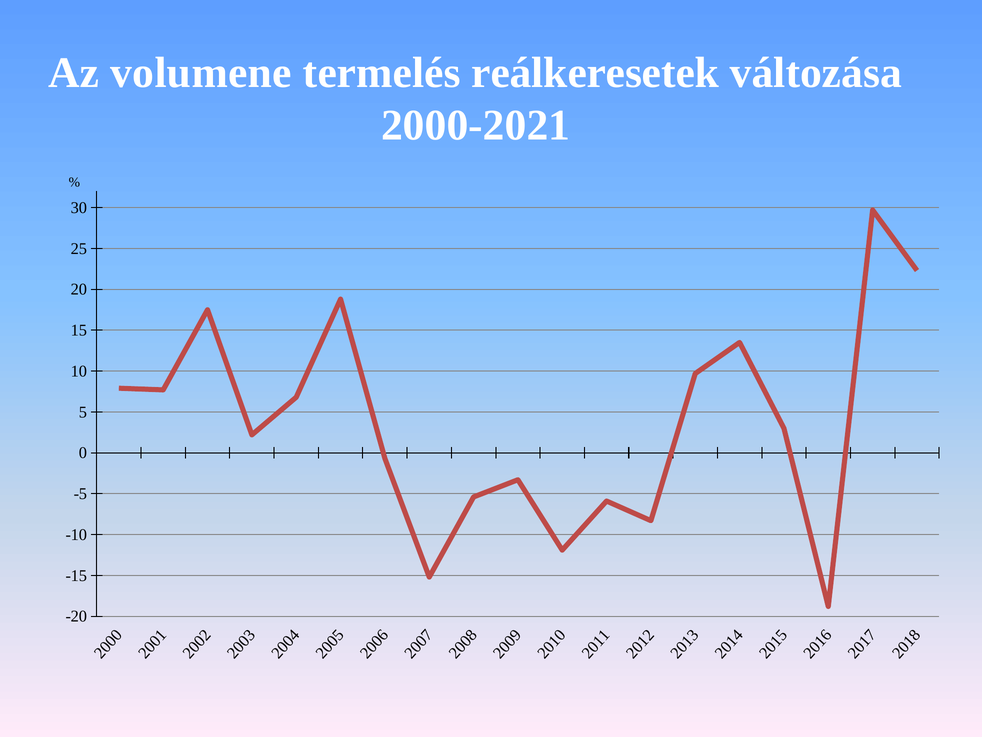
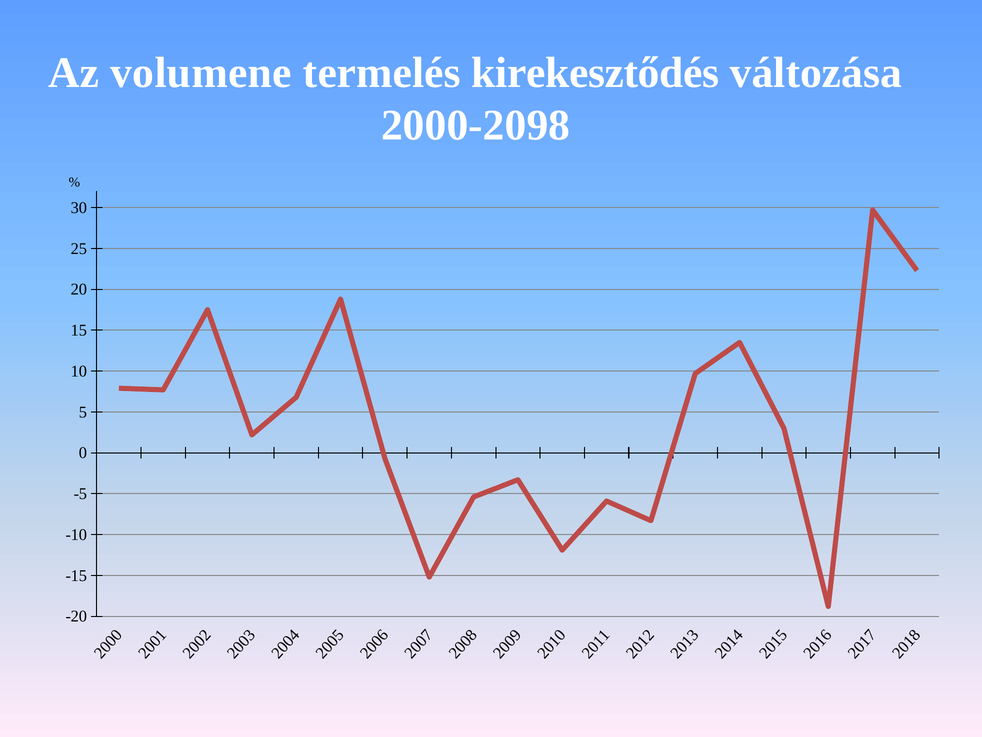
reálkeresetek: reálkeresetek -> kirekesztődés (595, 73)
2000-2021: 2000-2021 -> 2000-2098 (476, 125)
